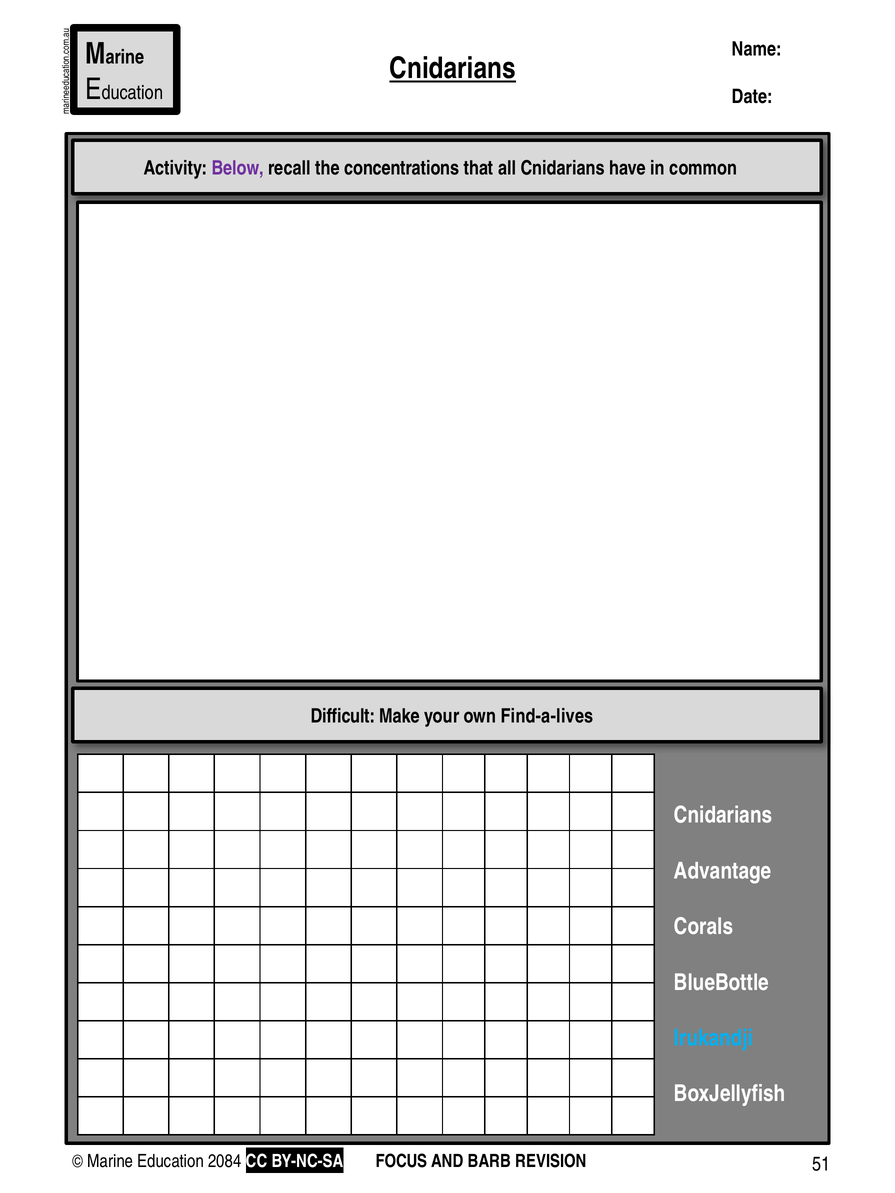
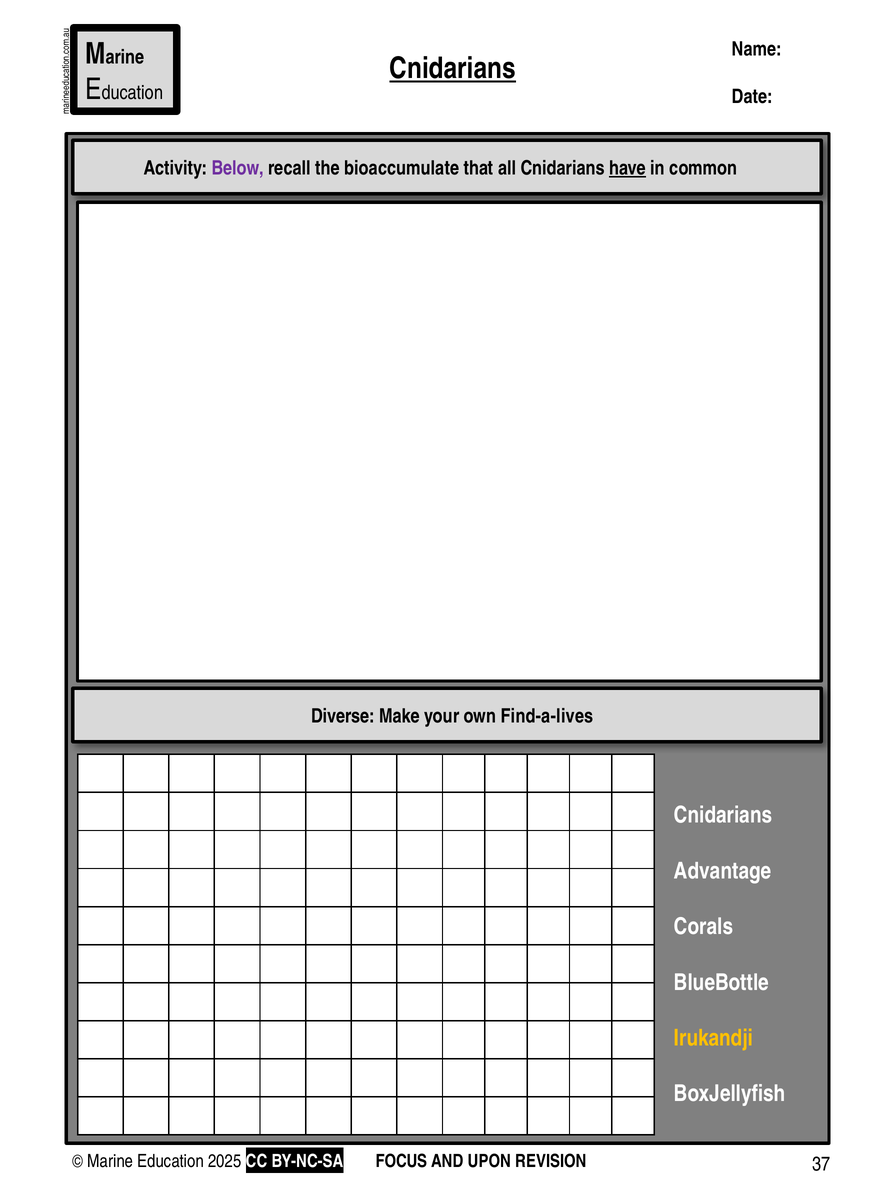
concentrations: concentrations -> bioaccumulate (402, 168)
have underline: none -> present (628, 168)
Difficult: Difficult -> Diverse (343, 716)
Irukandji colour: light blue -> yellow (714, 1038)
2084: 2084 -> 2025 (225, 1162)
51: 51 -> 37 (821, 1164)
BARB: BARB -> UPON (489, 1162)
